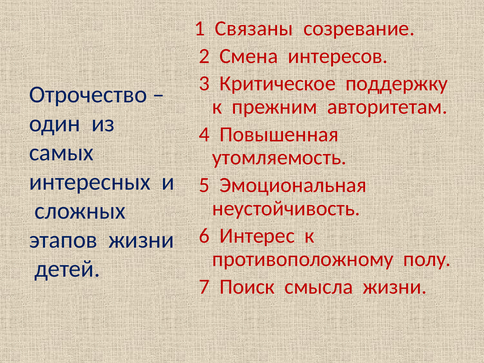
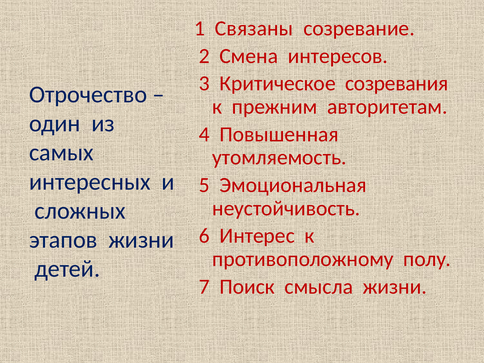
поддержку: поддержку -> созревания (397, 83)
